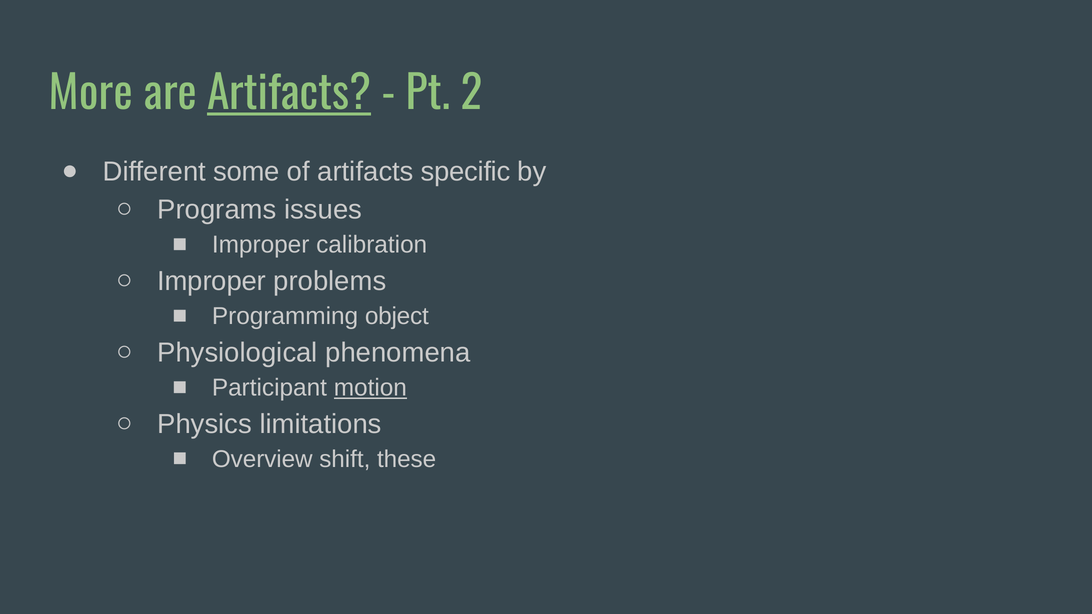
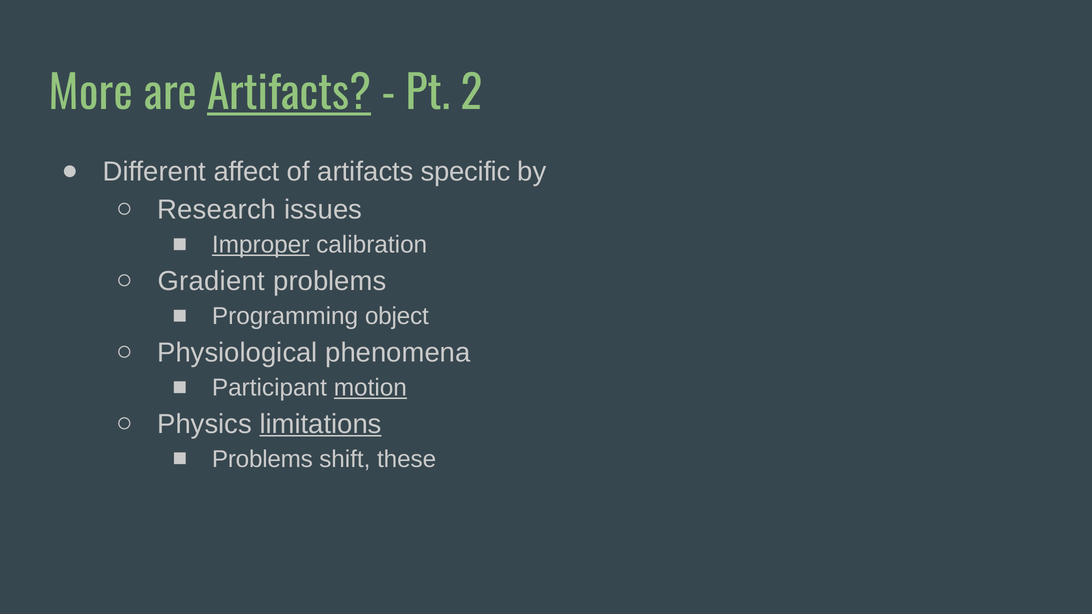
some: some -> affect (247, 172)
Programs: Programs -> Research (217, 210)
Improper underline: none -> present (261, 245)
Improper: Improper -> Gradient (211, 281)
limitations underline: none -> present (321, 424)
Overview: Overview -> Problems (262, 459)
